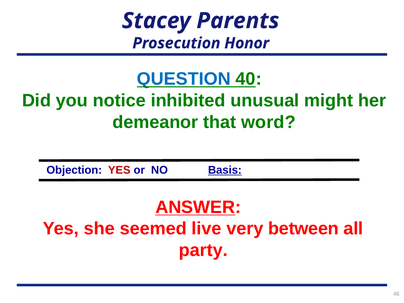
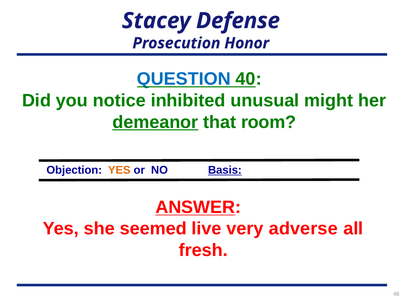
Parents: Parents -> Defense (238, 21)
demeanor underline: none -> present (155, 122)
word: word -> room (269, 122)
YES colour: red -> orange (119, 170)
between: between -> adverse (303, 229)
party: party -> fresh (203, 250)
